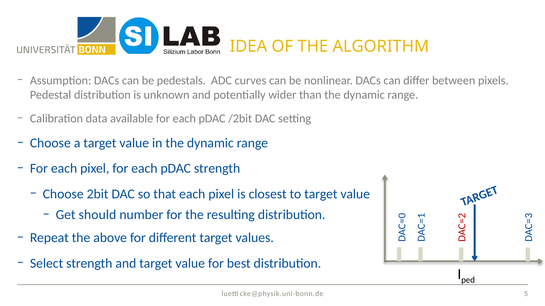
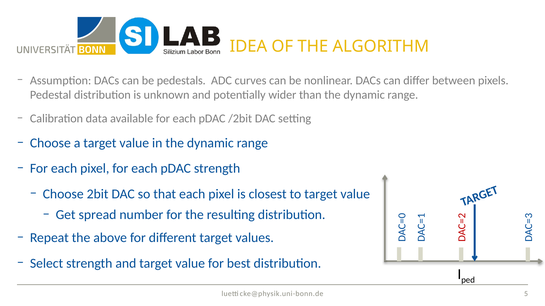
should: should -> spread (97, 215)
